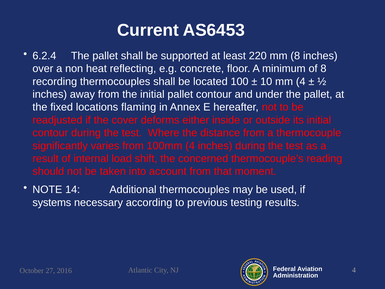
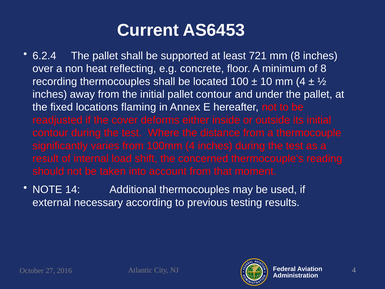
220: 220 -> 721 (258, 56)
systems: systems -> external (52, 202)
